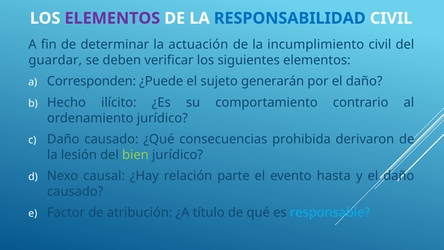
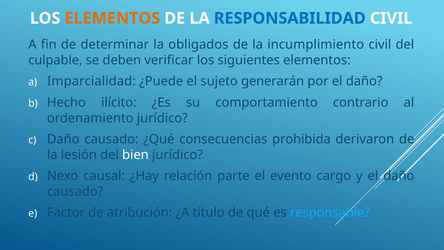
ELEMENTOS colour: purple -> orange (112, 18)
actuación: actuación -> obligados (198, 45)
guardar: guardar -> culpable (55, 60)
Corresponden: Corresponden -> Imparcialidad (91, 81)
bien colour: light green -> white (135, 155)
hasta: hasta -> cargo (334, 176)
